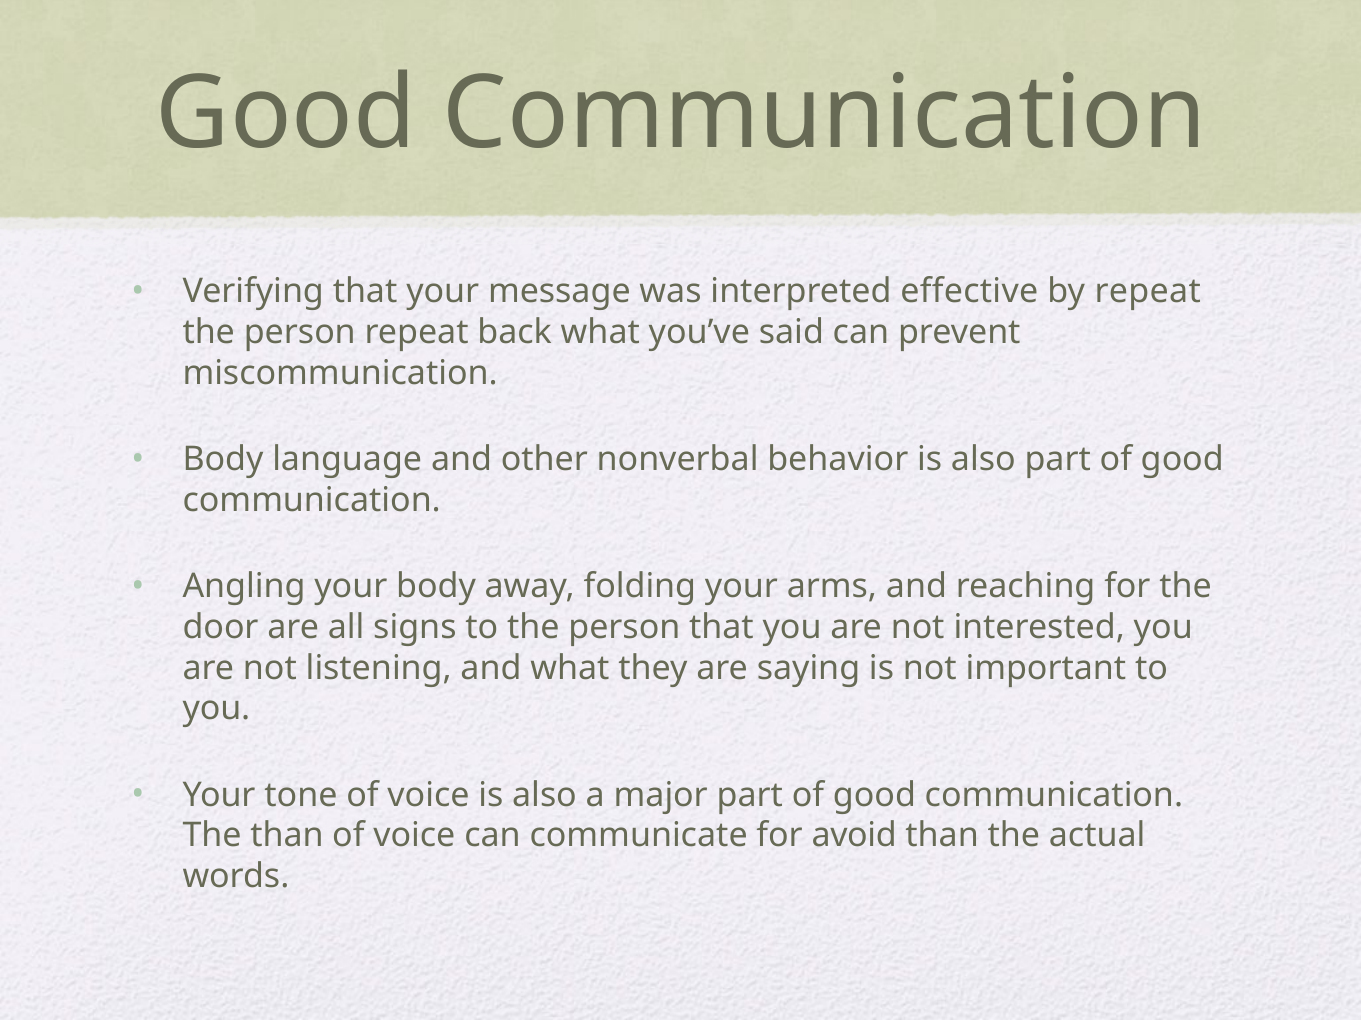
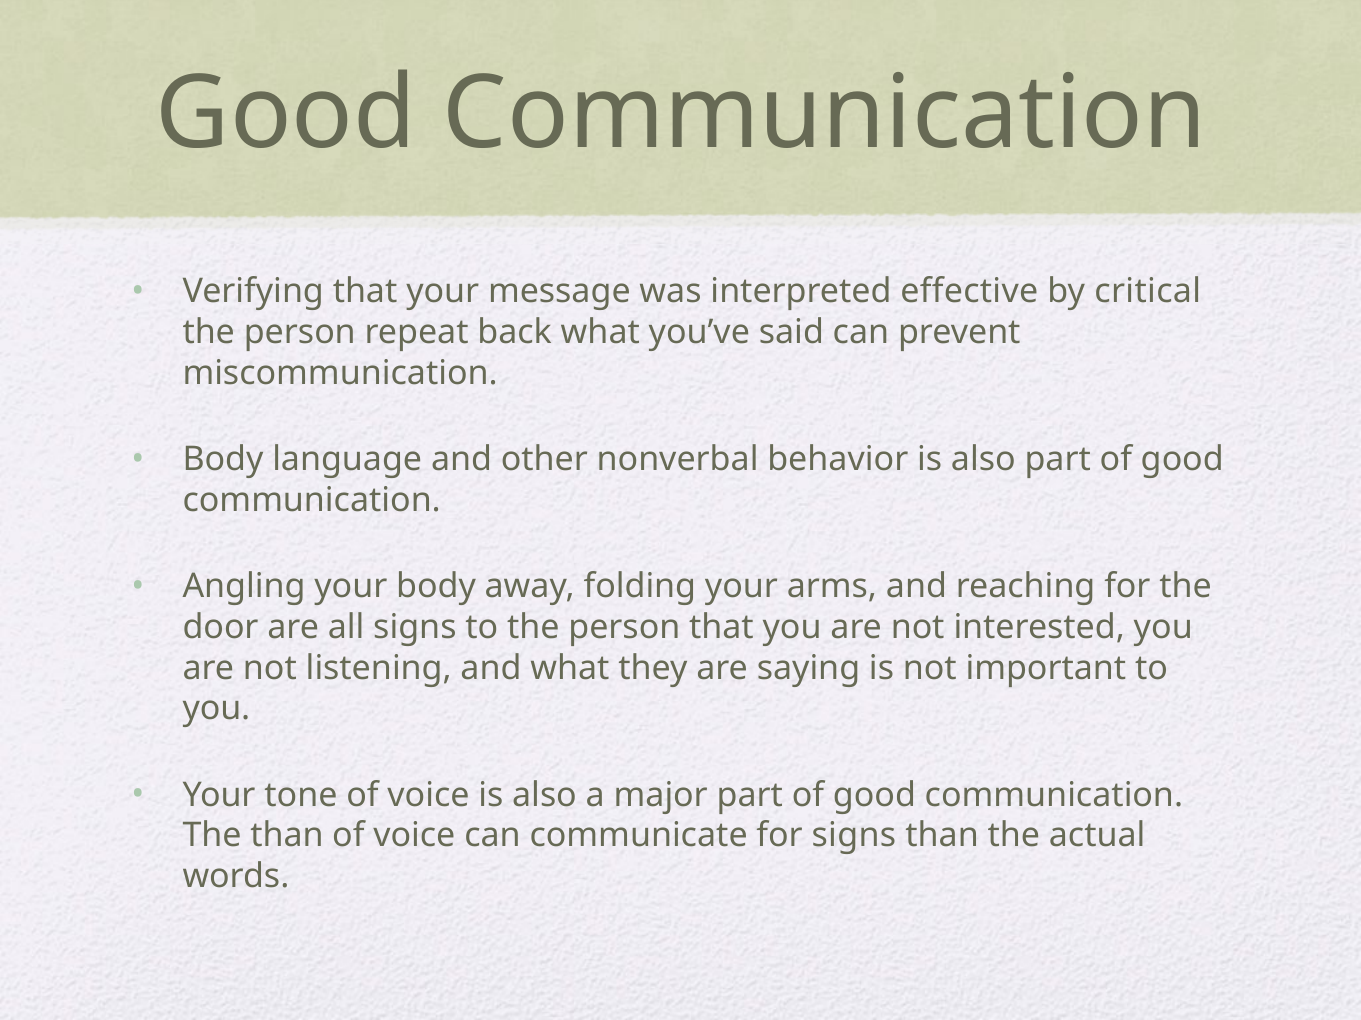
by repeat: repeat -> critical (1148, 292)
for avoid: avoid -> signs (854, 836)
